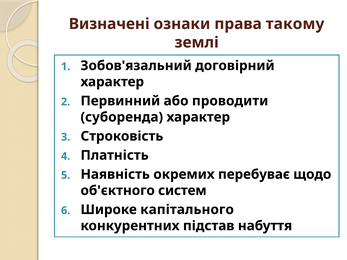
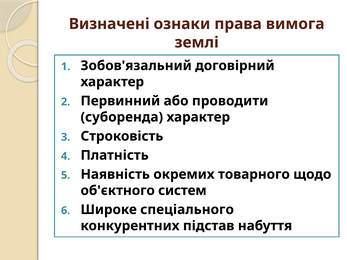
такому: такому -> вимога (295, 24)
перебуває: перебуває -> товарного (254, 174)
капітального: капітального -> спеціального (187, 210)
